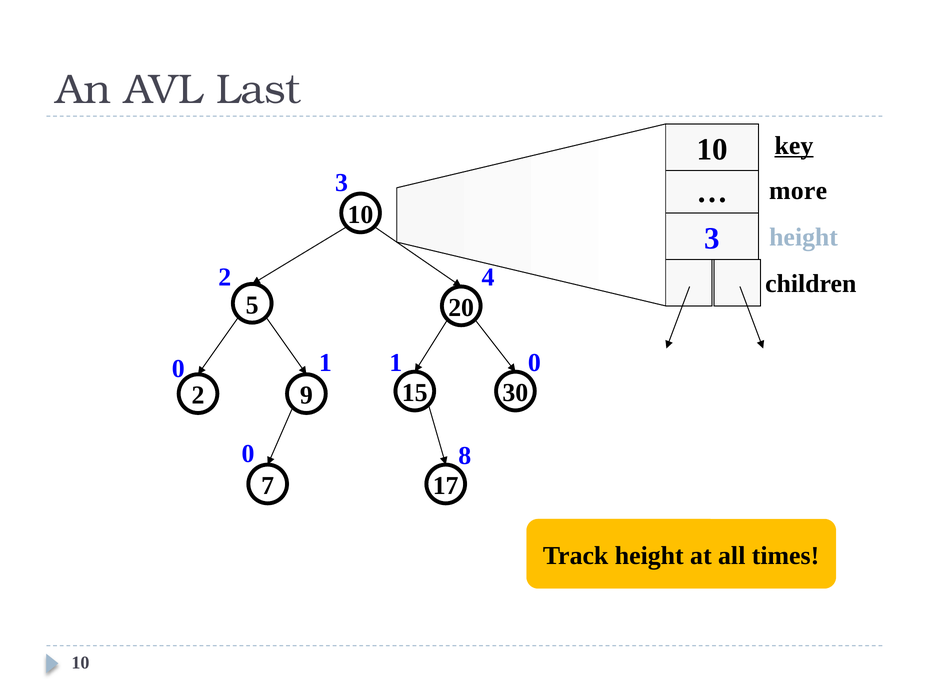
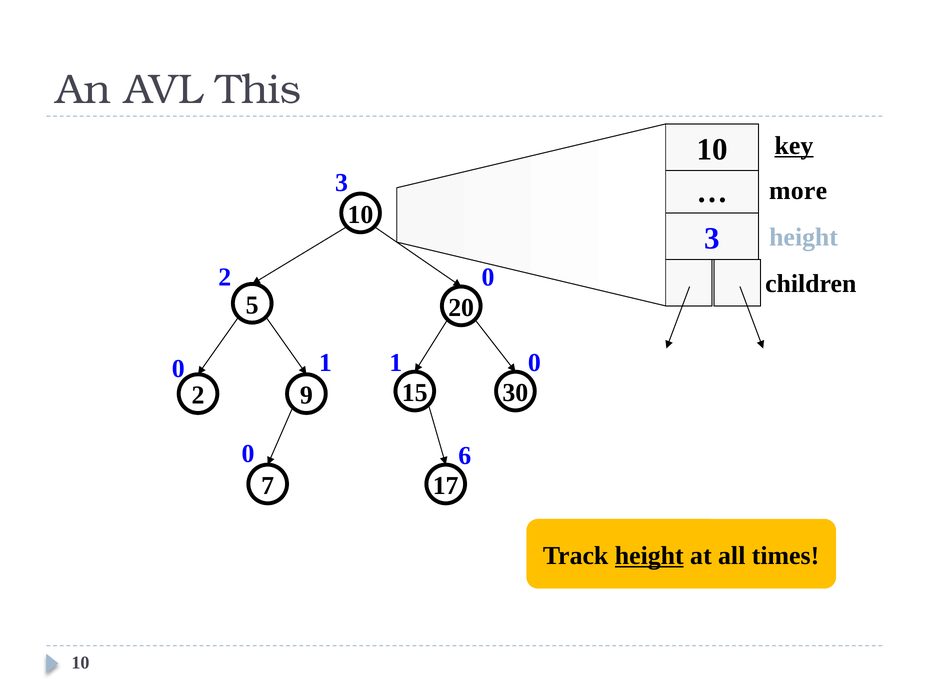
Last: Last -> This (259, 90)
2 4: 4 -> 0 (488, 277)
8: 8 -> 6 (465, 455)
height underline: none -> present (649, 555)
